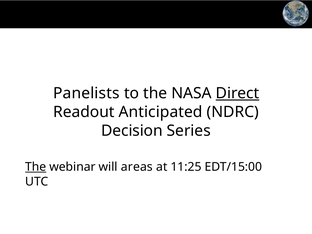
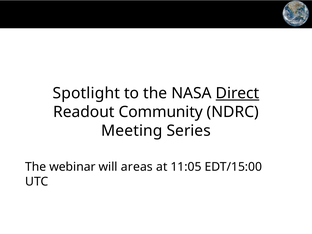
Panelists: Panelists -> Spotlight (86, 93)
Anticipated: Anticipated -> Community (161, 112)
Decision: Decision -> Meeting (132, 131)
The underline: present -> none (36, 167)
11:25: 11:25 -> 11:05 (186, 167)
